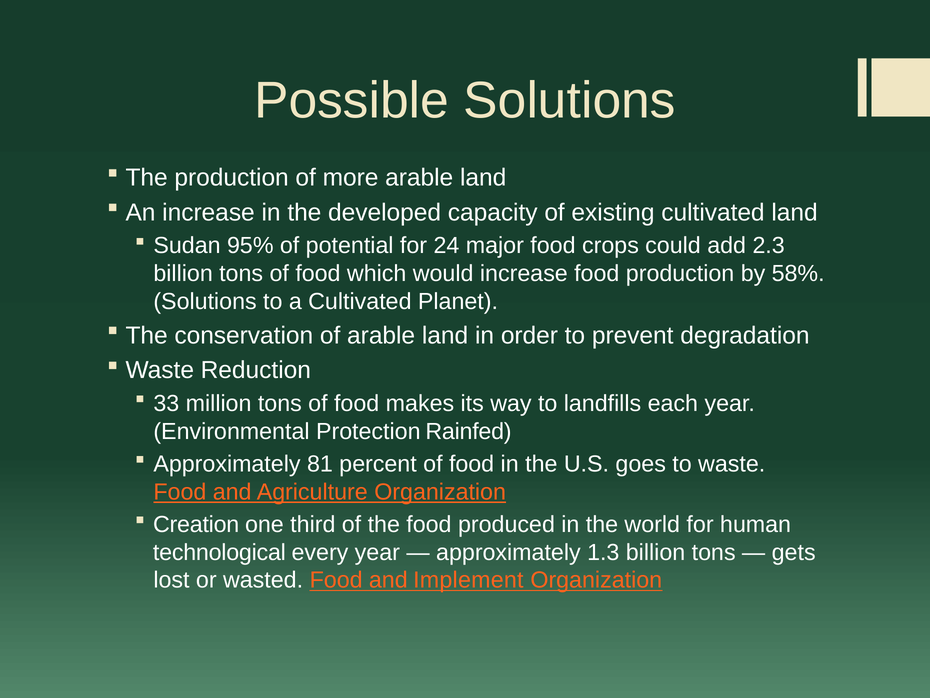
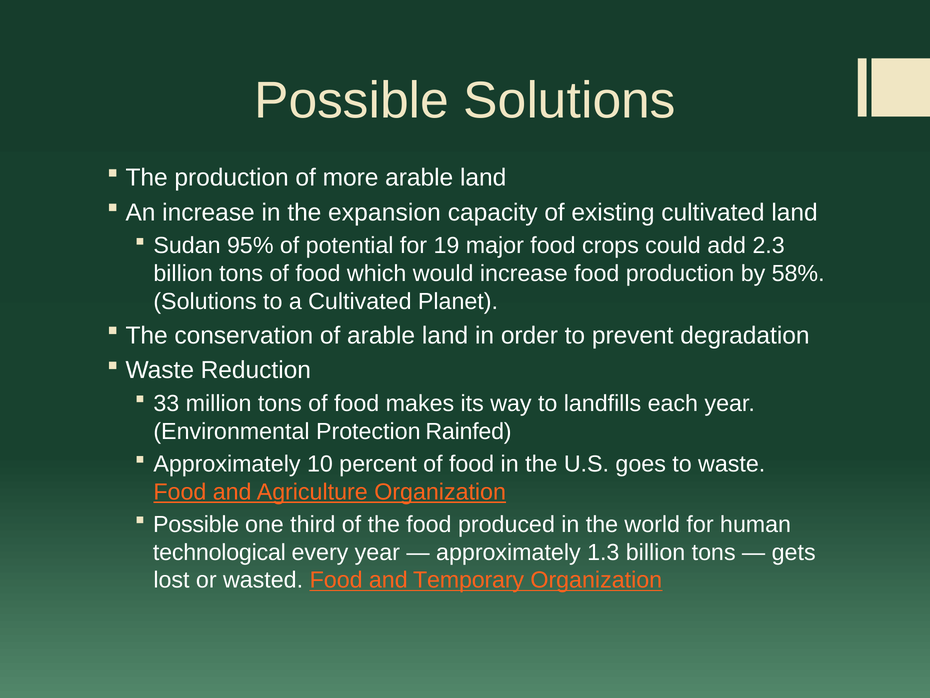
developed: developed -> expansion (384, 212)
24: 24 -> 19 (446, 246)
81: 81 -> 10 (320, 464)
Creation: Creation -> Possible (196, 524)
Implement: Implement -> Temporary (469, 580)
